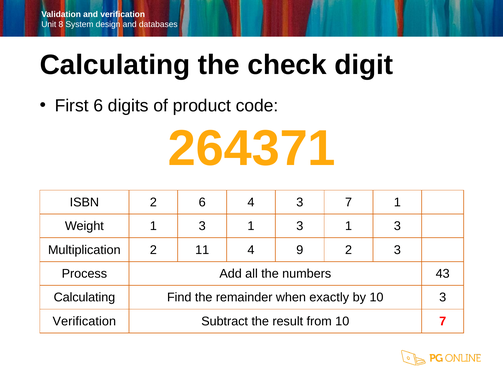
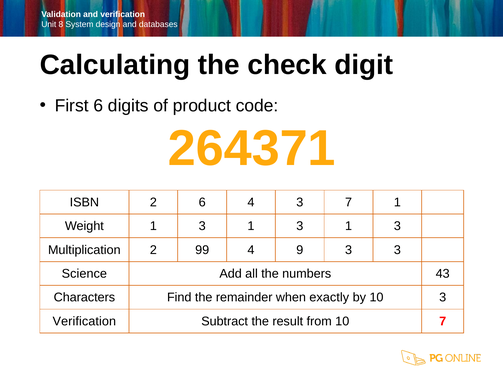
11: 11 -> 99 (202, 249)
9 2: 2 -> 3 (349, 249)
Process: Process -> Science (84, 273)
Calculating: Calculating -> Characters (84, 297)
